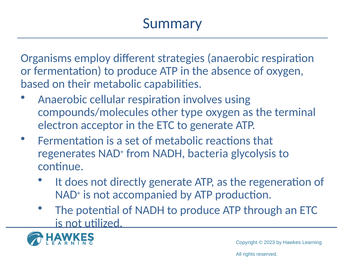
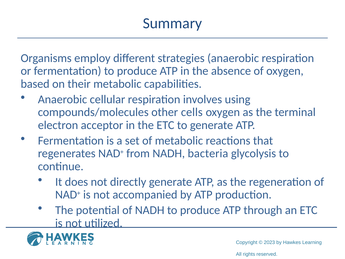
type: type -> cells (192, 112)
